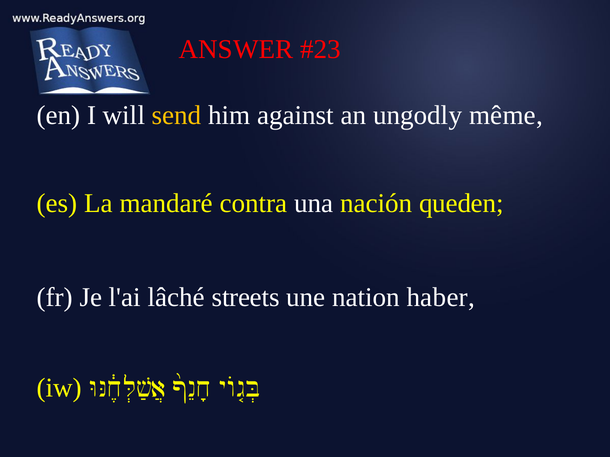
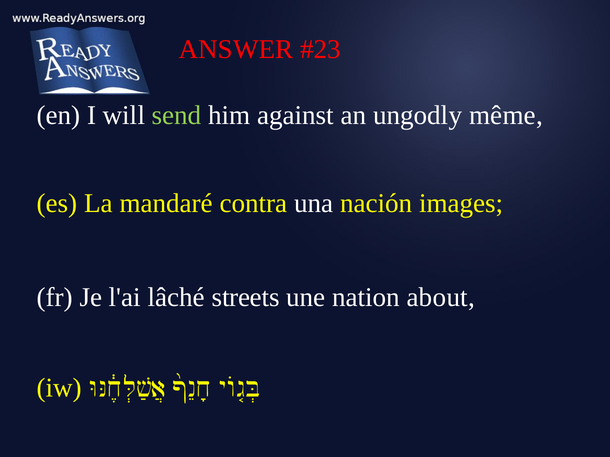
send colour: yellow -> light green (177, 115)
queden: queden -> images (461, 204)
haber: haber -> about (441, 298)
